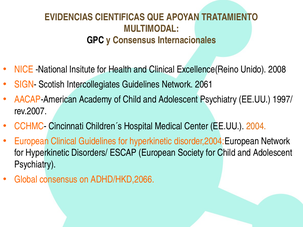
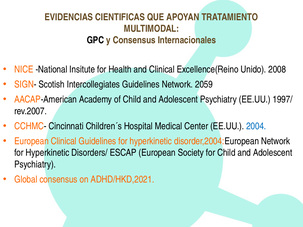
2061: 2061 -> 2059 (204, 85)
2004 colour: orange -> blue (256, 126)
ADHD/HKD,2066: ADHD/HKD,2066 -> ADHD/HKD,2021 (122, 180)
